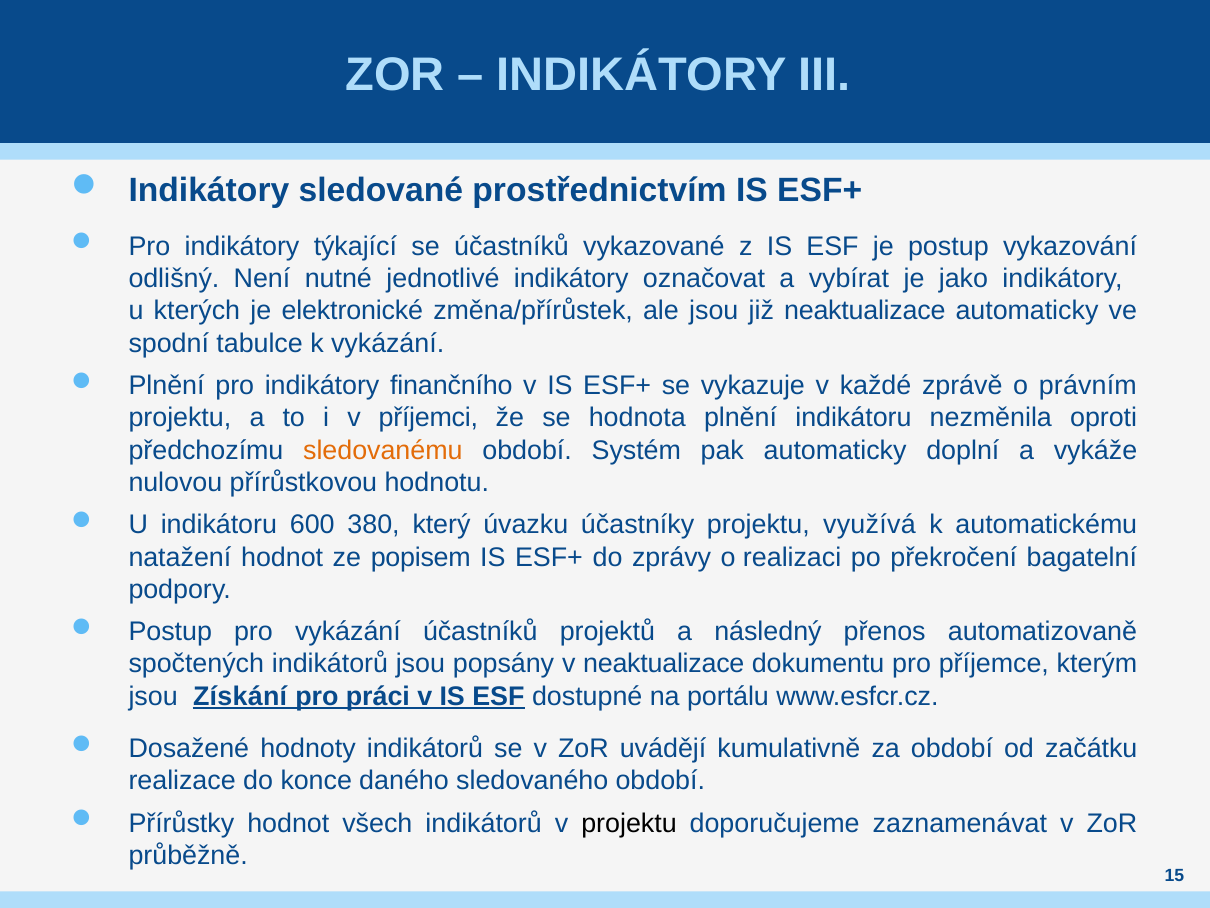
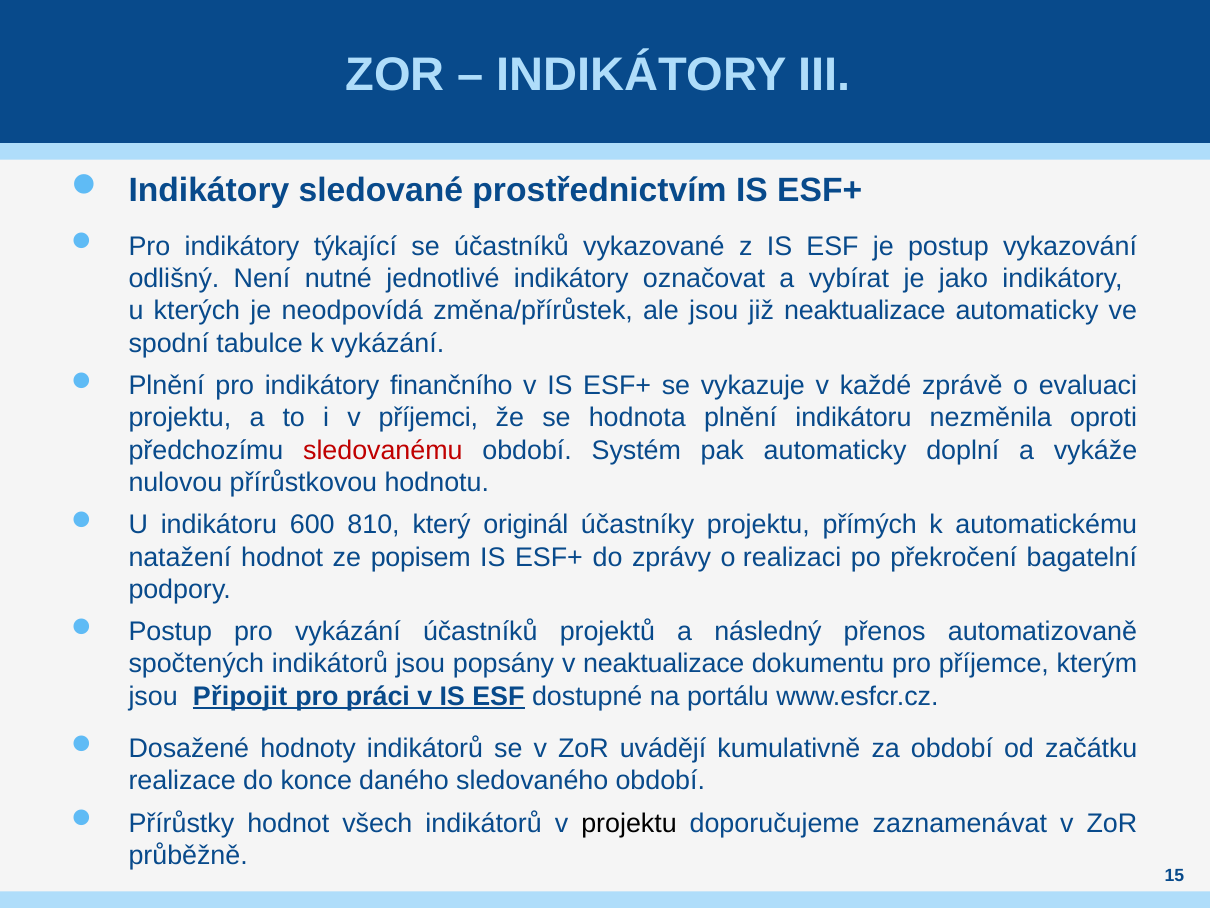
elektronické: elektronické -> neodpovídá (352, 311)
právním: právním -> evaluaci (1088, 385)
sledovanému colour: orange -> red (383, 450)
380: 380 -> 810 (374, 525)
úvazku: úvazku -> originál (526, 525)
využívá: využívá -> přímých (870, 525)
Získání: Získání -> Připojit (240, 696)
